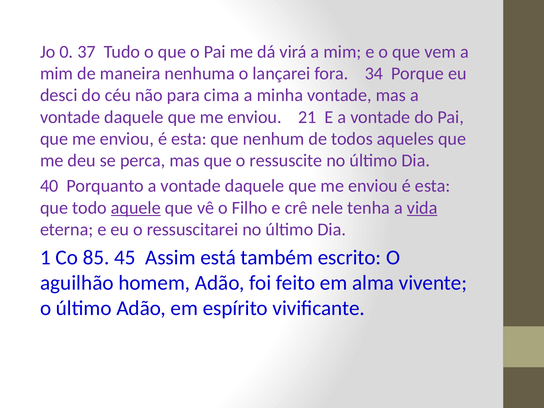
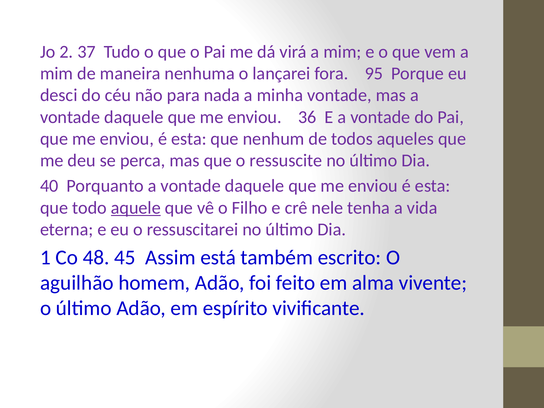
0: 0 -> 2 (66, 52)
34: 34 -> 95 (374, 74)
cima: cima -> nada (222, 95)
21: 21 -> 36 (307, 117)
vida underline: present -> none (422, 208)
85: 85 -> 48 (96, 258)
